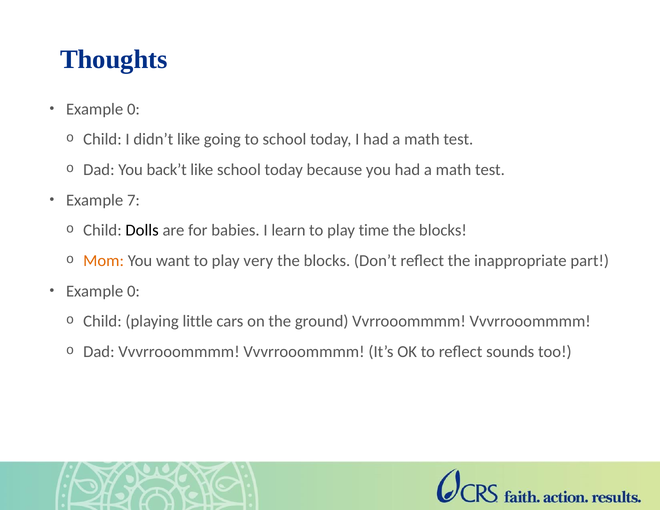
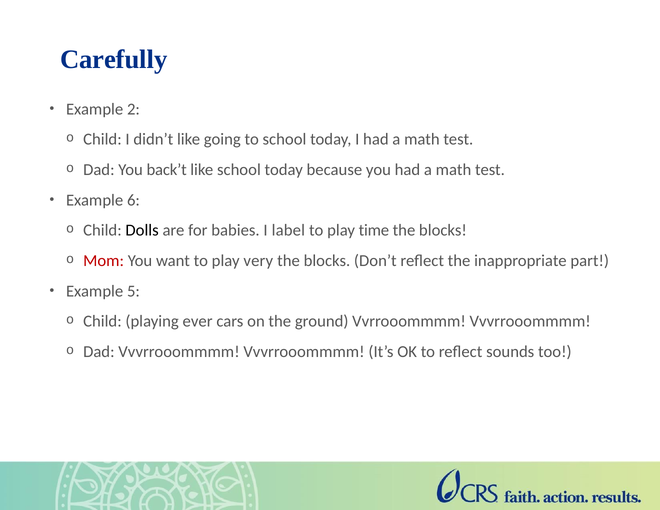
Thoughts: Thoughts -> Carefully (114, 59)
0: 0 -> 2 (134, 109)
7: 7 -> 6 (134, 200)
learn: learn -> label (288, 230)
Mom colour: orange -> red (104, 261)
0: 0 -> 5 (134, 291)
little: little -> ever (198, 321)
